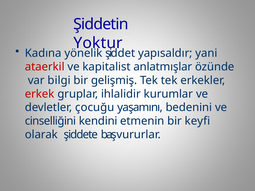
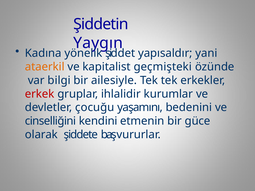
Yoktur: Yoktur -> Yaygın (98, 43)
ataerkil colour: red -> orange (45, 67)
anlatmışlar: anlatmışlar -> geçmişteki (163, 67)
gelişmiş: gelişmiş -> ailesiyle (114, 80)
keyfi: keyfi -> güce (198, 121)
